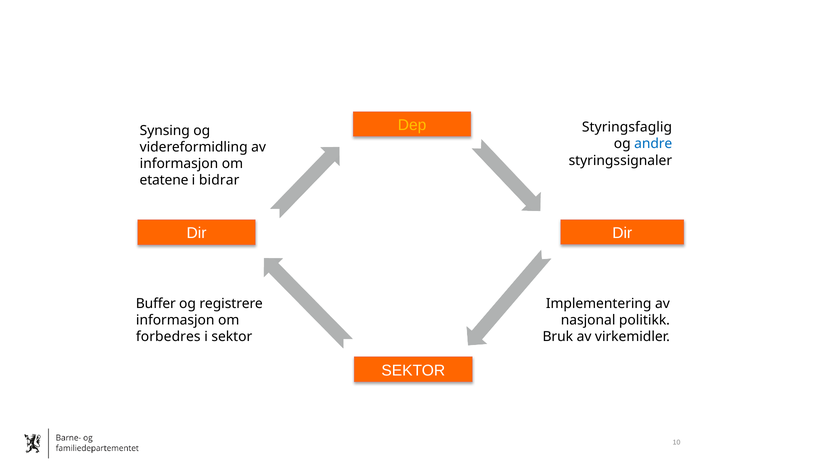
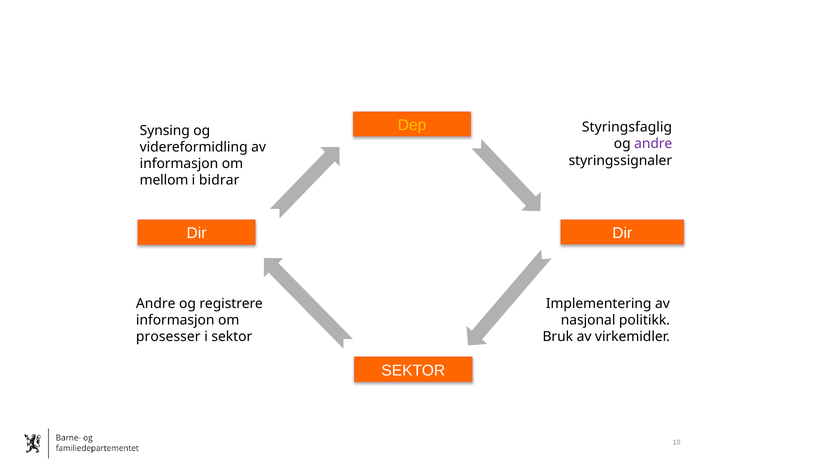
andre colour: blue -> purple (653, 144)
etatene: etatene -> mellom (164, 180)
Buffer: Buffer -> Andre (156, 303)
forbedres: forbedres -> prosesser (168, 336)
